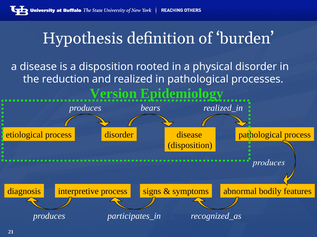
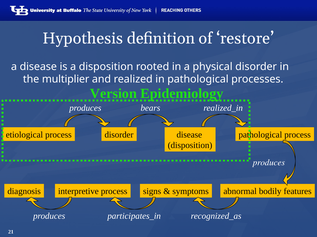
burden: burden -> restore (245, 39)
reduction: reduction -> multiplier (66, 79)
